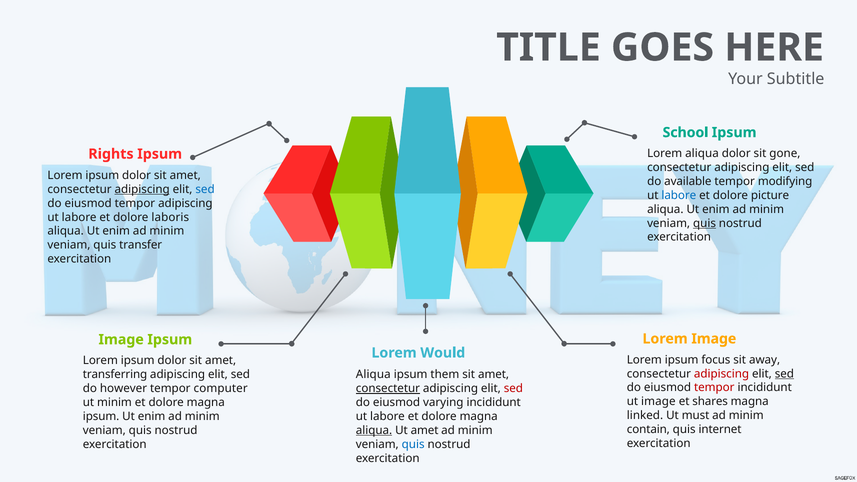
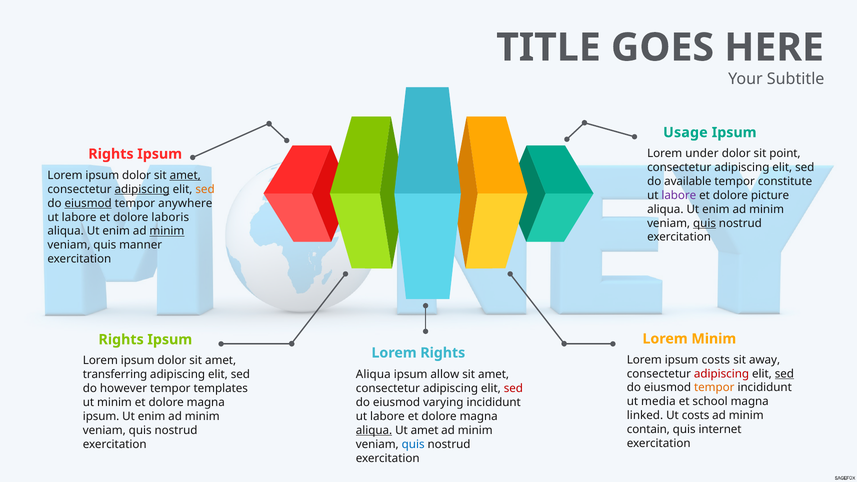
School: School -> Usage (685, 132)
Lorem aliqua: aliqua -> under (702, 154)
gone: gone -> point (785, 154)
amet underline: none -> present (185, 175)
modifying: modifying -> constitute (785, 181)
sed colour: blue -> orange (205, 189)
labore colour: blue -> purple (679, 195)
eiusmod underline: none -> present (88, 203)
tempor adipiscing: adipiscing -> anywhere (185, 203)
minim underline: none -> present (167, 231)
transfer: transfer -> manner (141, 245)
Lorem Image: Image -> Minim (714, 339)
Image: Image -> Rights (121, 340)
Lorem Would: Would -> Rights (443, 353)
ipsum focus: focus -> costs (716, 360)
them: them -> allow (445, 375)
tempor colour: red -> orange (714, 388)
computer: computer -> templates (221, 388)
consectetur underline: present -> none (388, 389)
ut image: image -> media (658, 402)
shares: shares -> school (710, 402)
Ut must: must -> costs (696, 416)
